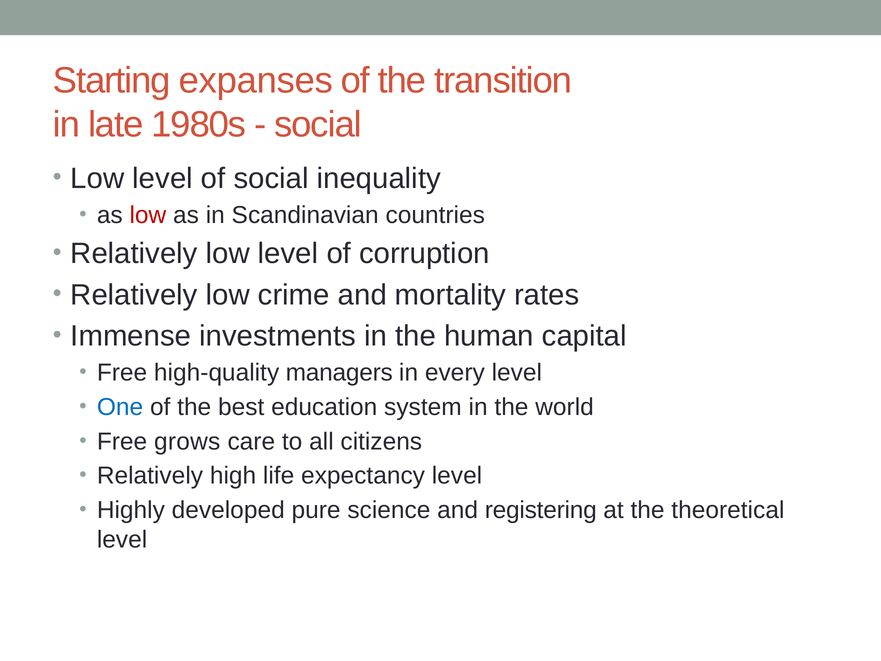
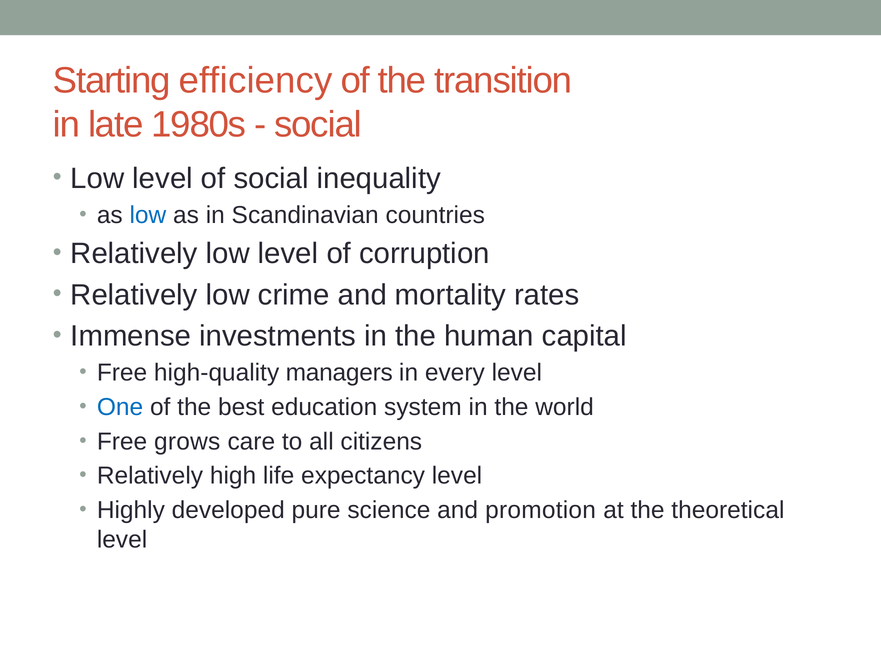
expanses: expanses -> efficiency (256, 80)
low colour: red -> blue (148, 215)
registering: registering -> promotion (541, 510)
